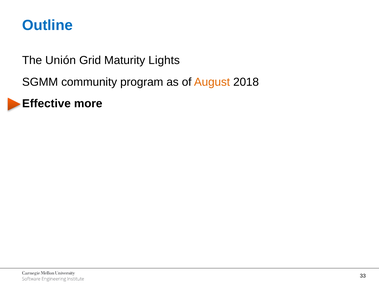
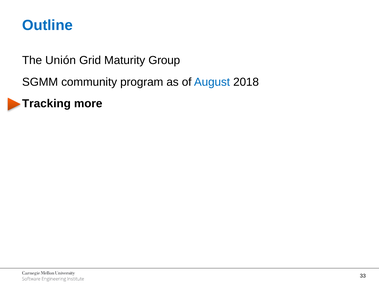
Lights: Lights -> Group (164, 60)
August colour: orange -> blue (212, 82)
Effective: Effective -> Tracking (46, 104)
